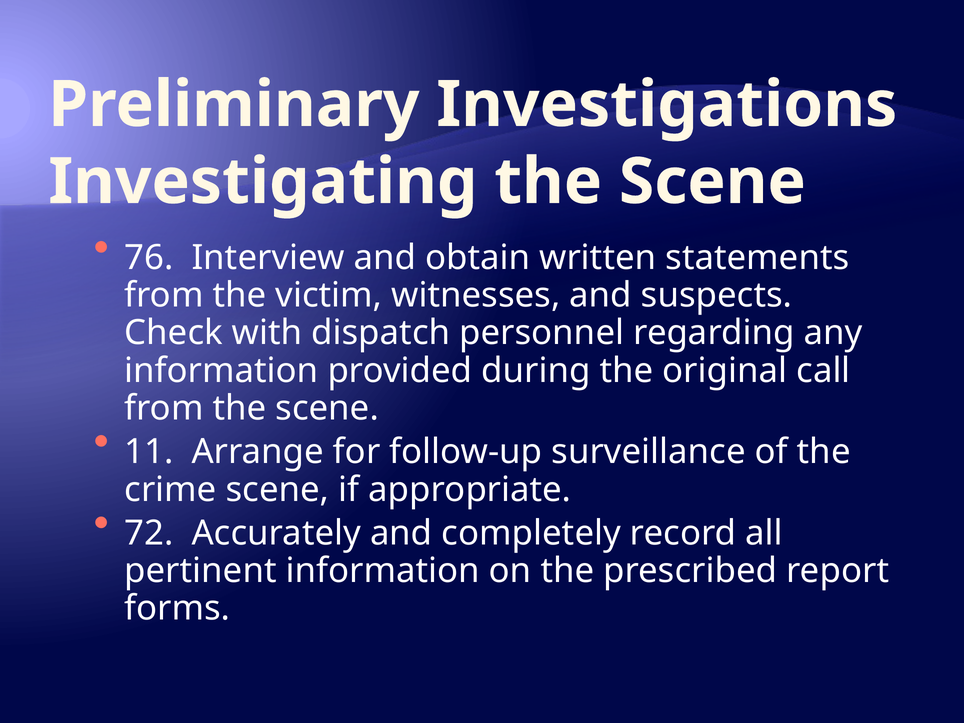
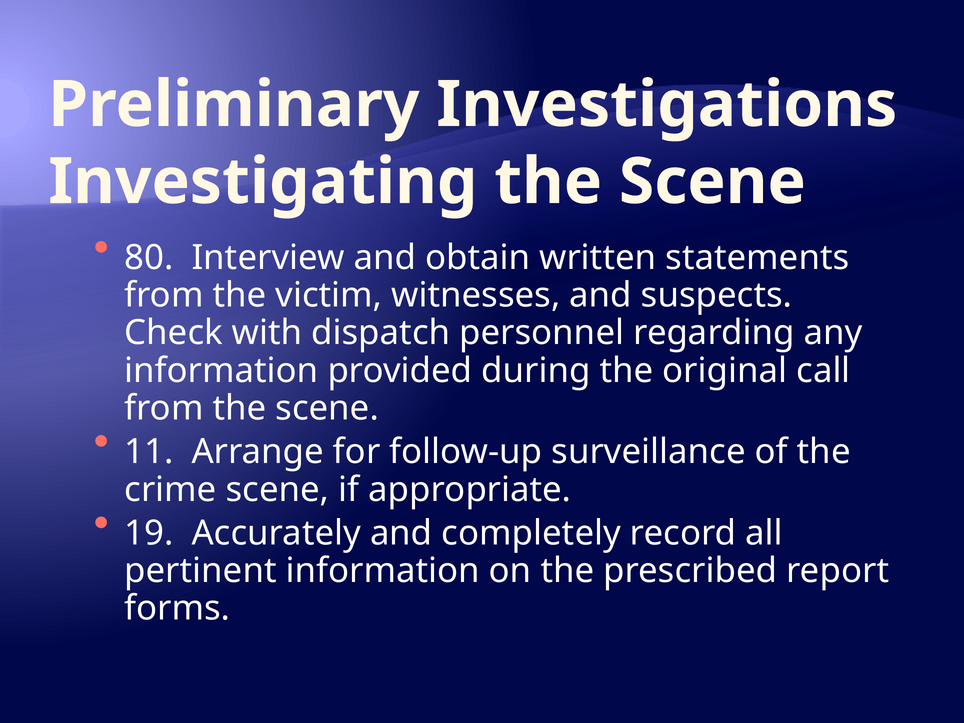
76: 76 -> 80 (149, 258)
72: 72 -> 19 (149, 533)
